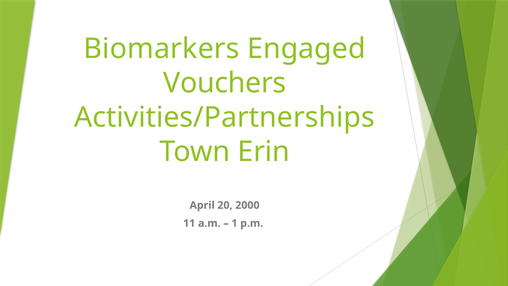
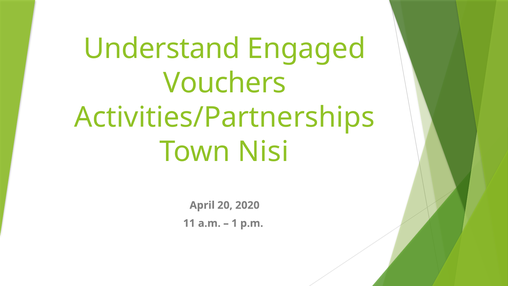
Biomarkers: Biomarkers -> Understand (162, 49)
Erin: Erin -> Nisi (263, 152)
2000: 2000 -> 2020 (247, 205)
